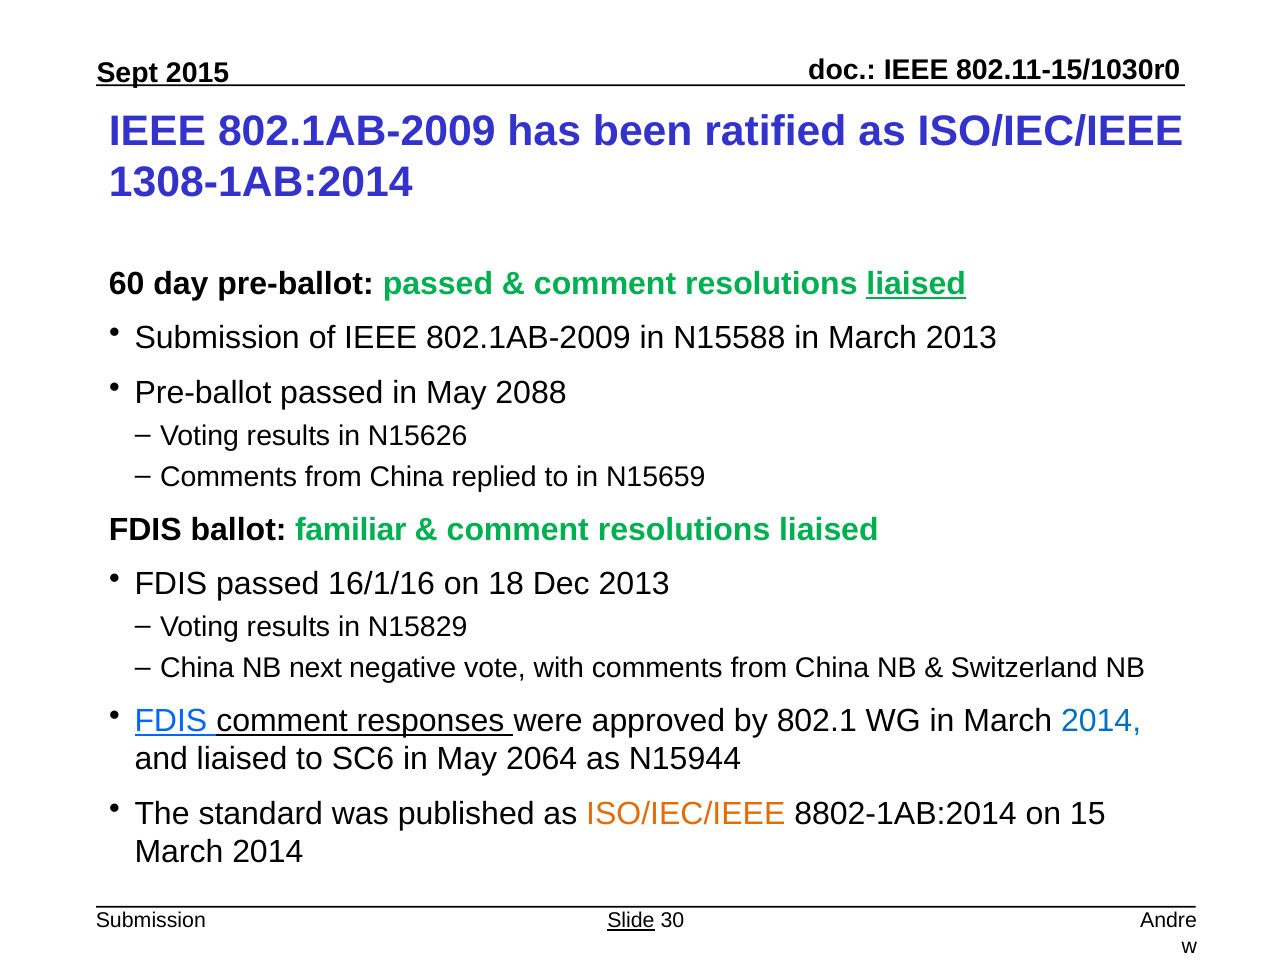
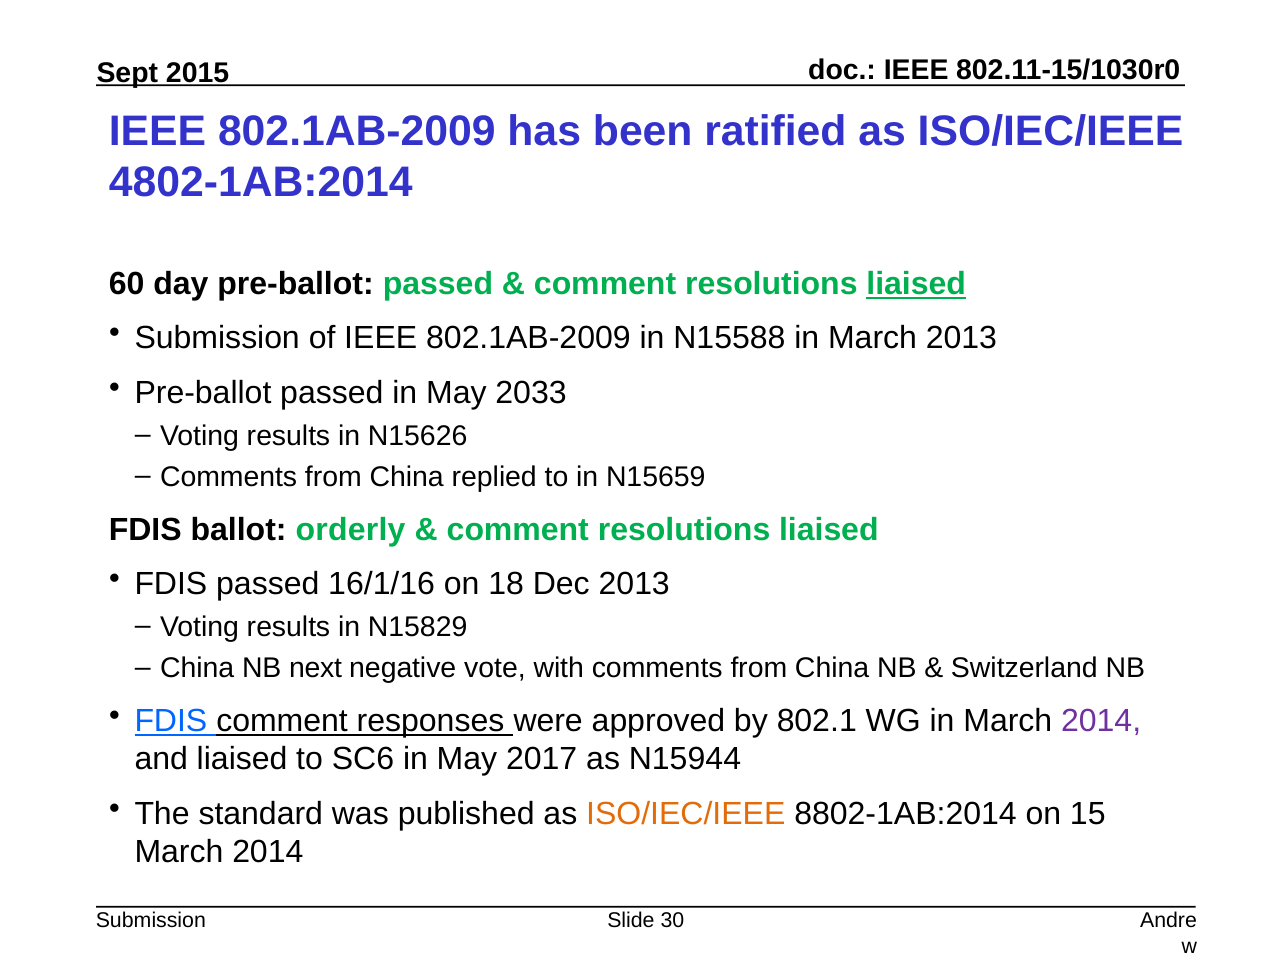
1308-1AB:2014: 1308-1AB:2014 -> 4802-1AB:2014 (261, 182)
2088: 2088 -> 2033 (531, 393)
familiar: familiar -> orderly (351, 530)
2014 colour: blue -> purple (1101, 721)
2064: 2064 -> 2017 (542, 760)
Slide underline: present -> none (631, 921)
